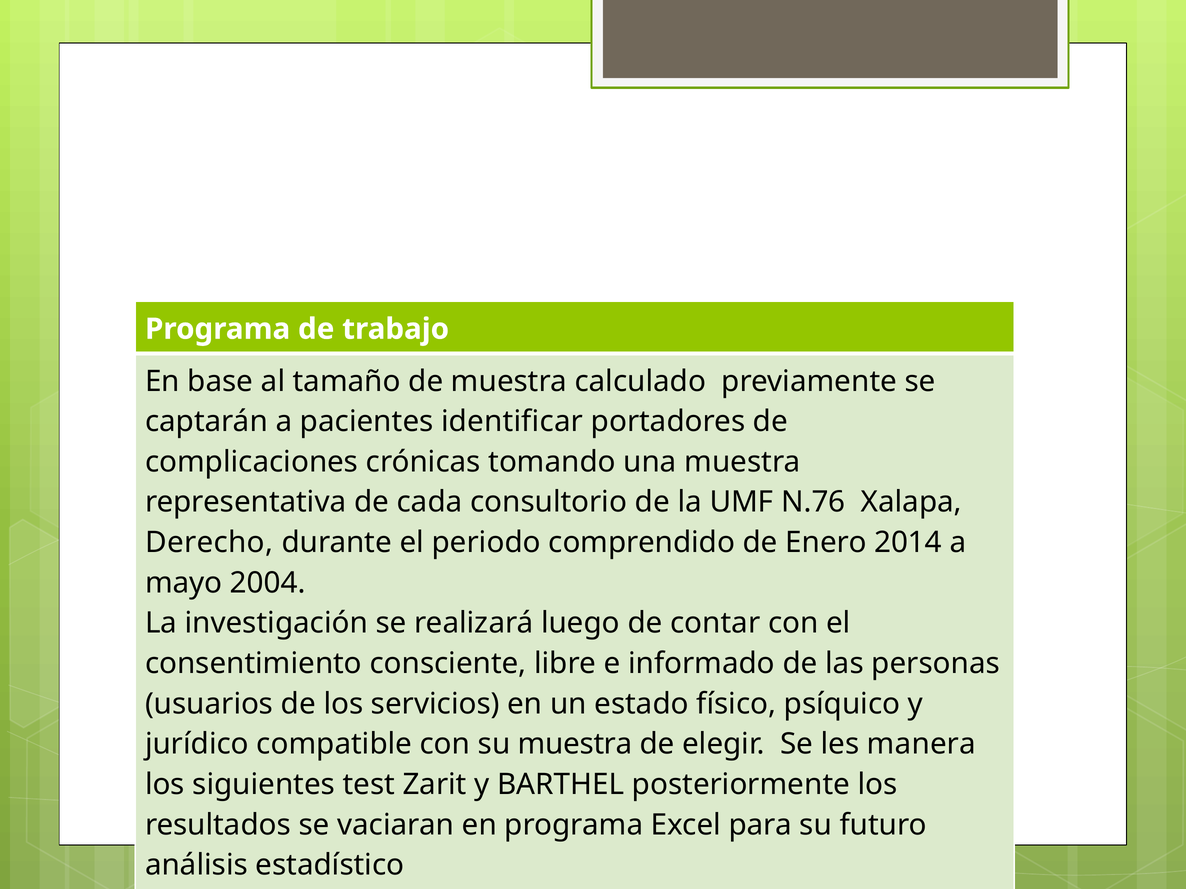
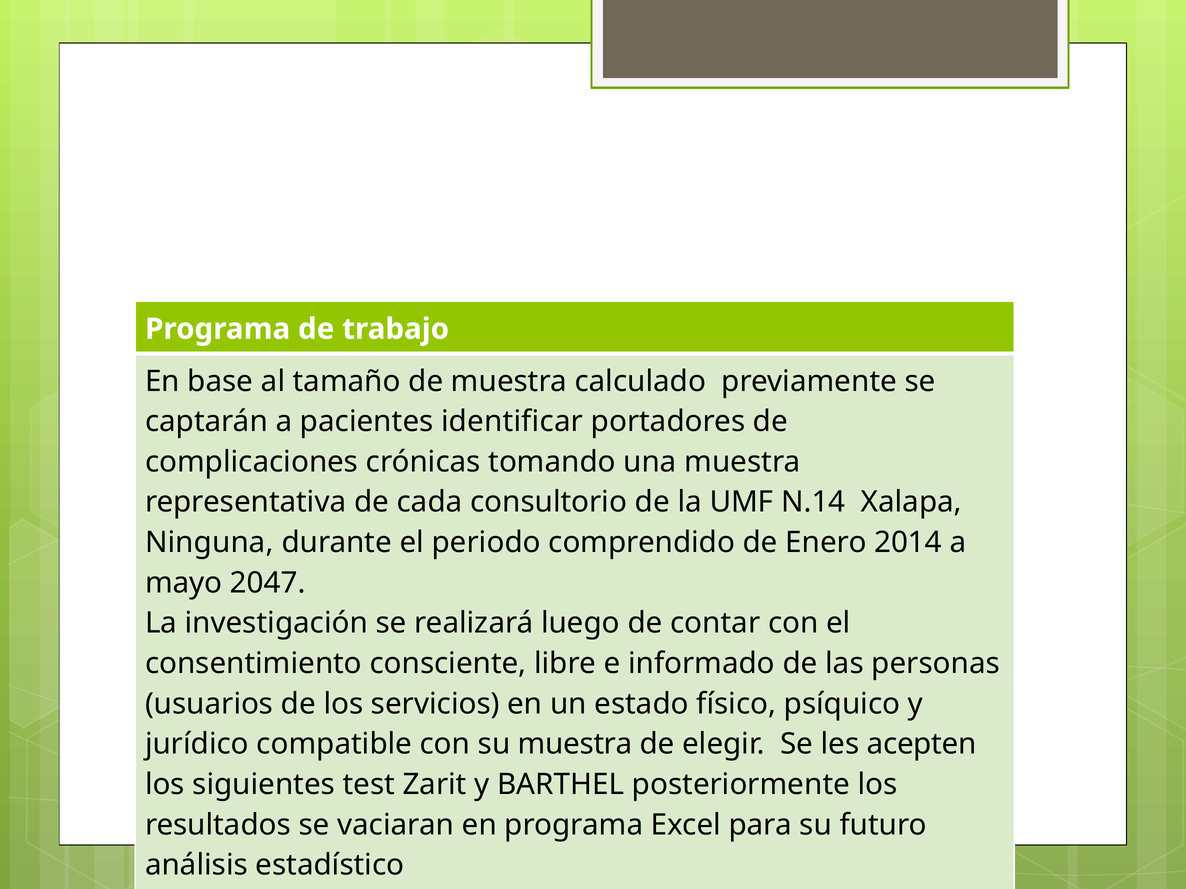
N.76: N.76 -> N.14 (813, 502)
Derecho: Derecho -> Ninguna (209, 543)
2004: 2004 -> 2047 (268, 583)
manera: manera -> acepten (922, 745)
